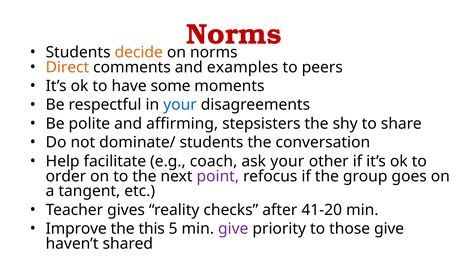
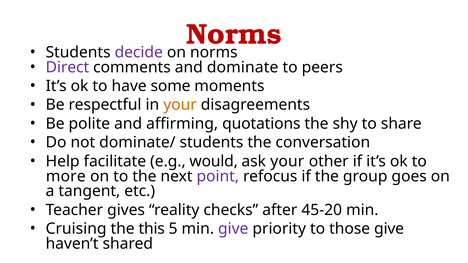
decide colour: orange -> purple (139, 52)
Direct colour: orange -> purple (67, 67)
examples: examples -> dominate (243, 67)
your colour: blue -> orange (180, 105)
stepsisters: stepsisters -> quotations (261, 124)
coach: coach -> would (214, 161)
order: order -> more (66, 176)
41-20: 41-20 -> 45-20 (322, 210)
Improve: Improve -> Cruising (76, 229)
